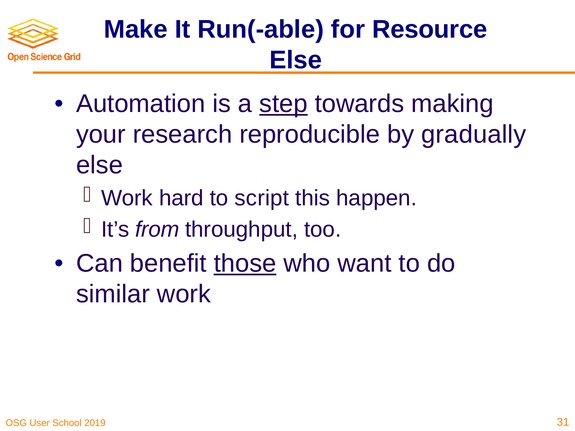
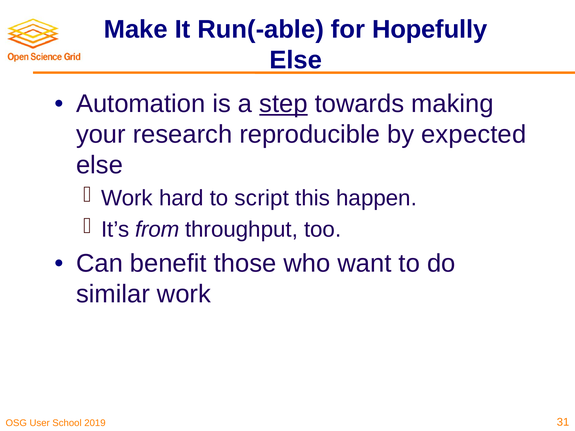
Resource: Resource -> Hopefully (430, 30)
gradually: gradually -> expected (474, 135)
those underline: present -> none (245, 264)
